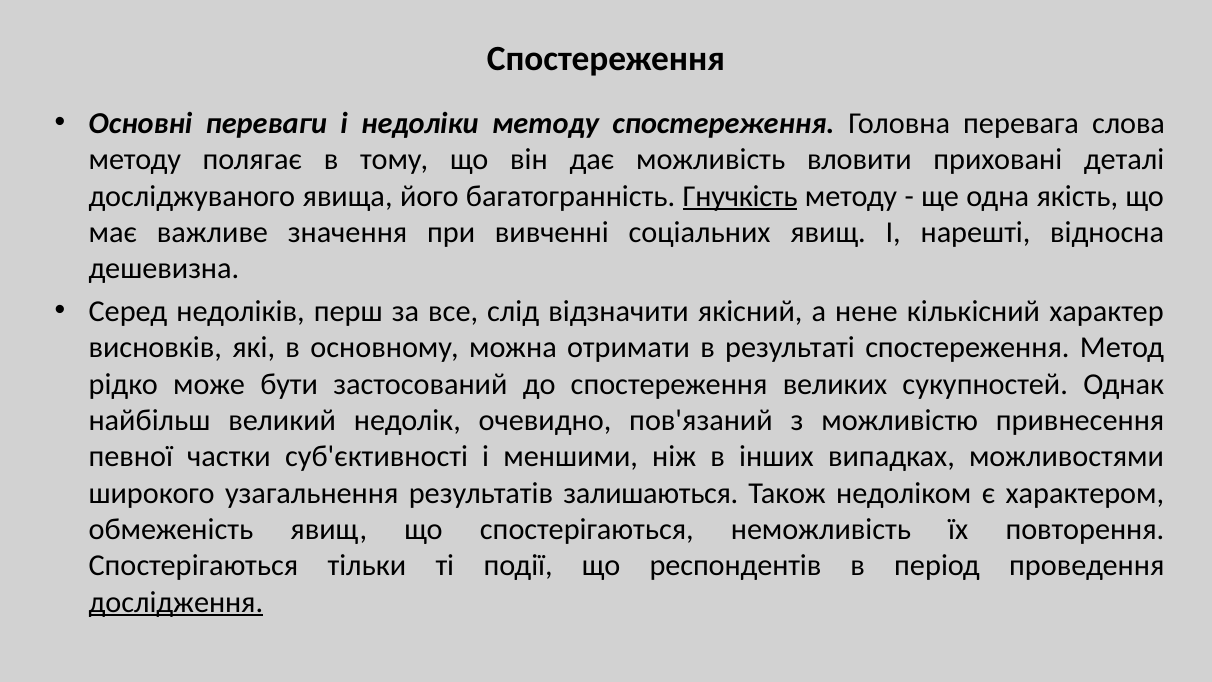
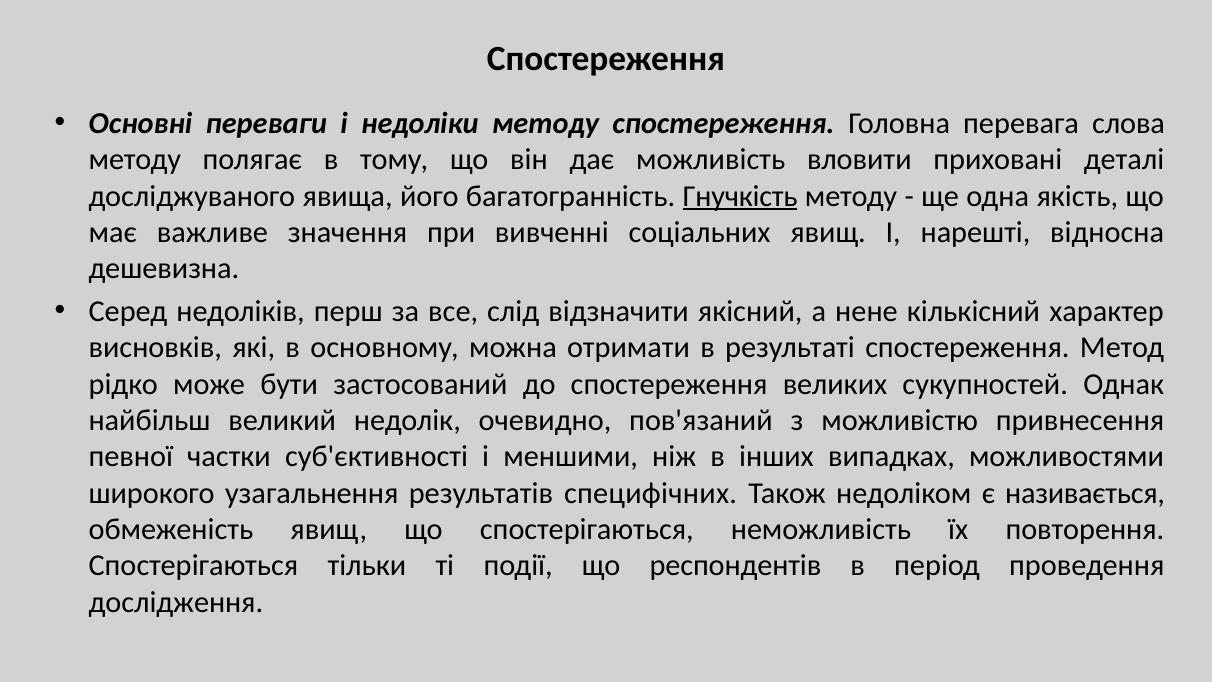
залишаються: залишаються -> специфічних (651, 493)
характером: характером -> називається (1085, 493)
дослідження underline: present -> none (176, 602)
